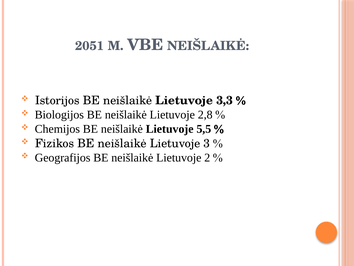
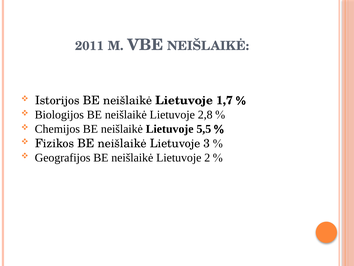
2051: 2051 -> 2011 (90, 46)
3,3: 3,3 -> 1,7 (225, 100)
